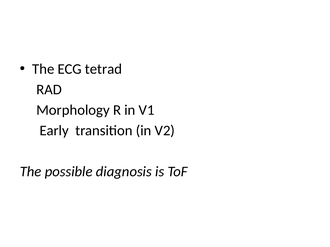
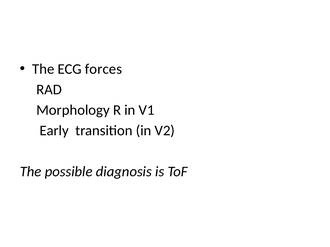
tetrad: tetrad -> forces (103, 69)
